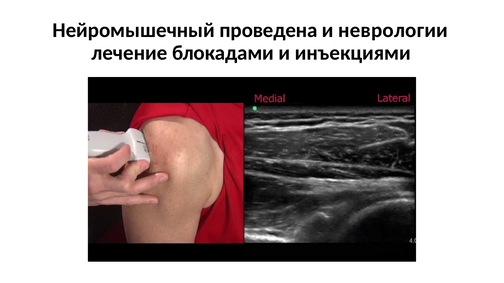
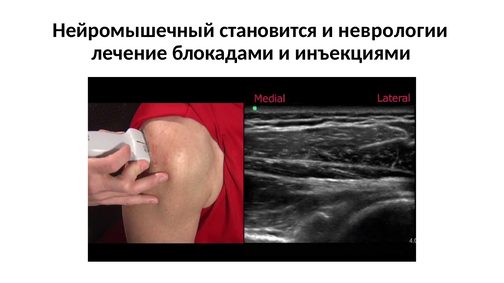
проведена: проведена -> становится (269, 30)
